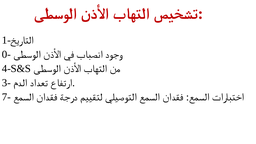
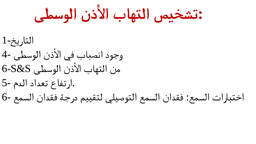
0-: 0- -> 4- (6, 54)
4-S&S: 4-S&S -> 6-S&S (16, 69)
3-: 3- -> 5- (6, 83)
7-: 7- -> 6- (6, 97)
